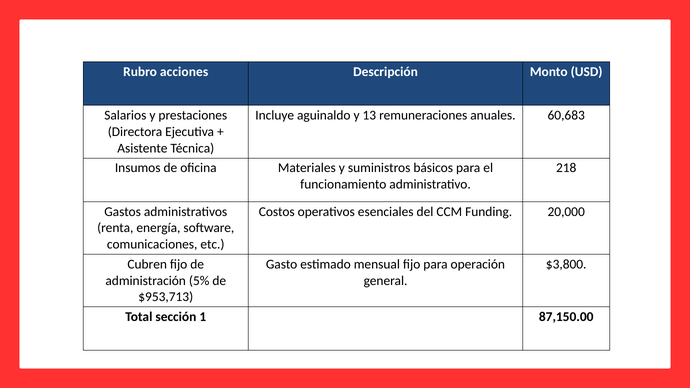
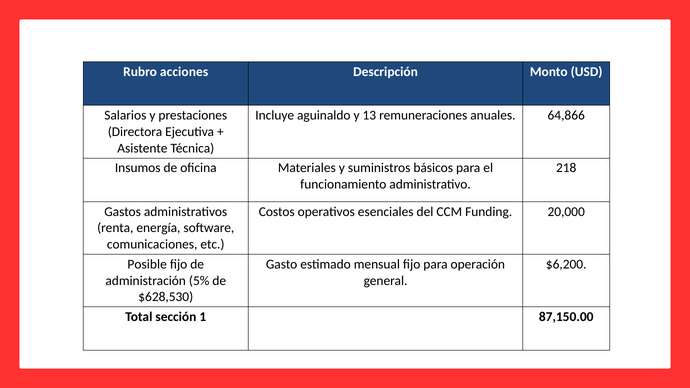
60,683: 60,683 -> 64,866 (566, 115)
Cubren: Cubren -> Posible (147, 264)
$3,800: $3,800 -> $6,200 (566, 264)
$953,713: $953,713 -> $628,530 (166, 297)
